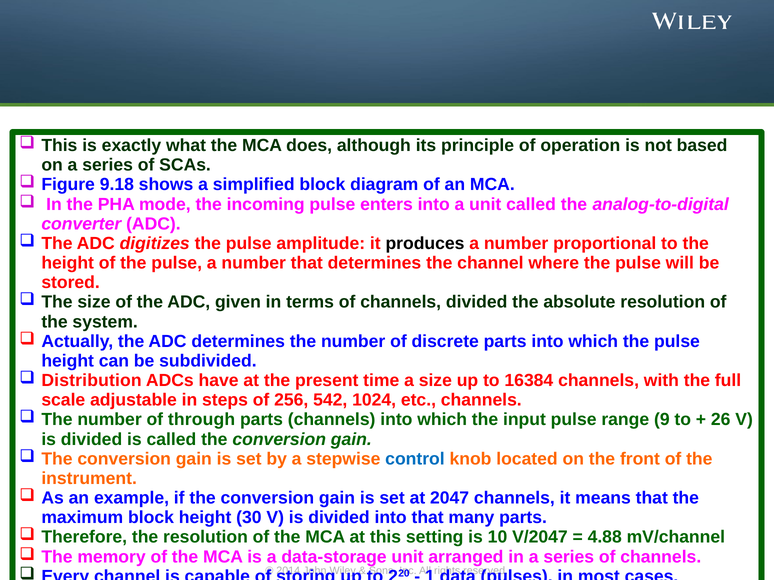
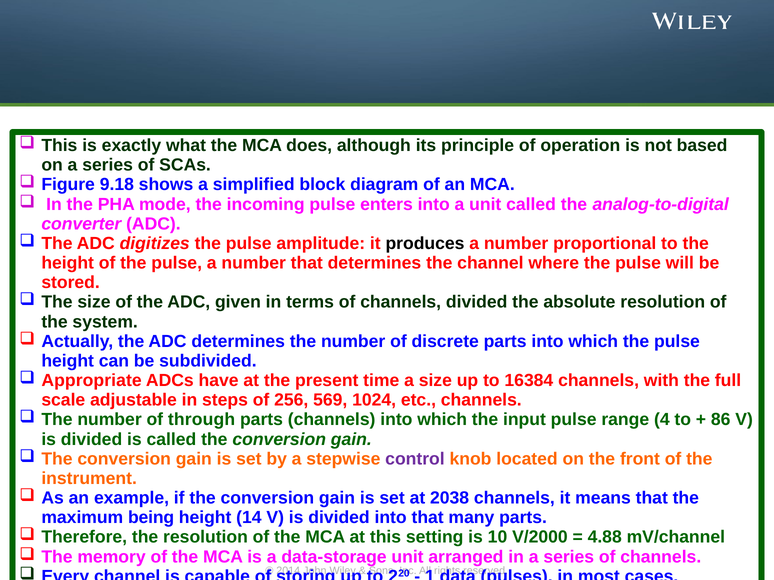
Distribution: Distribution -> Appropriate (92, 381)
542: 542 -> 569 (330, 400)
9: 9 -> 4 (662, 420)
26: 26 -> 86 (721, 420)
control colour: blue -> purple (415, 459)
2047: 2047 -> 2038 (450, 498)
maximum block: block -> being (151, 518)
30: 30 -> 14 (249, 518)
V/2047: V/2047 -> V/2000 (540, 538)
